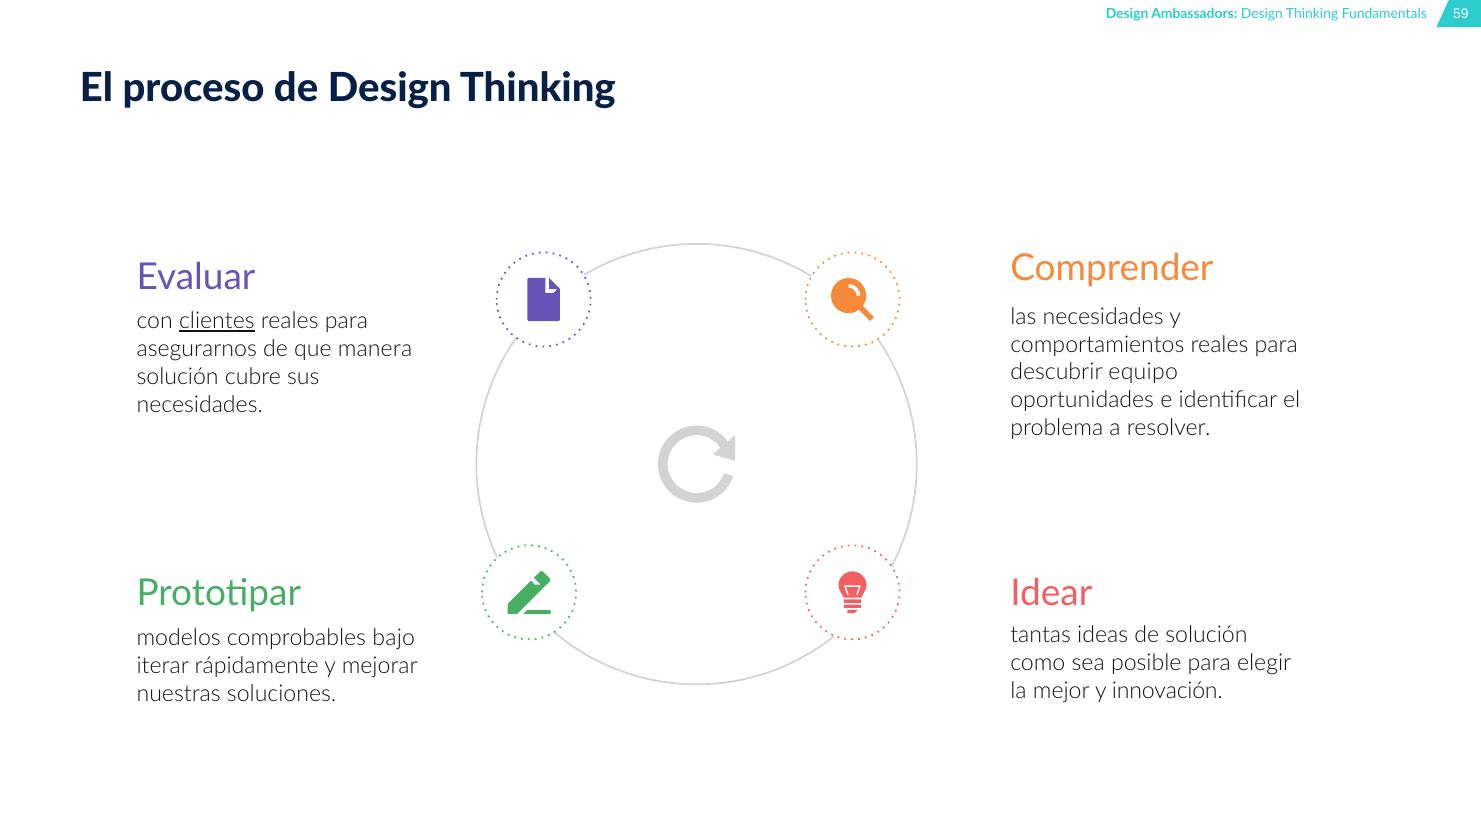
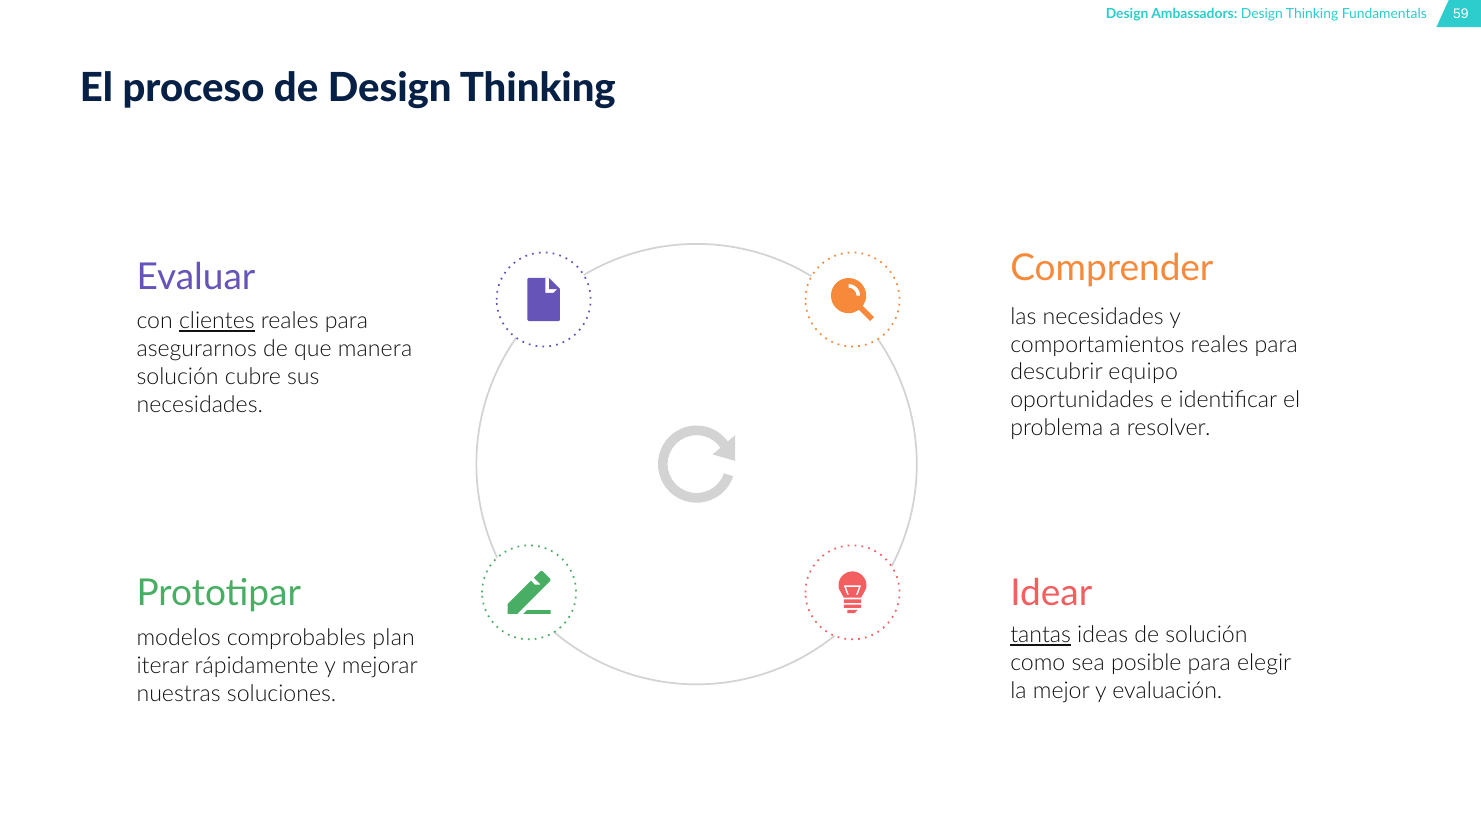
tantas underline: none -> present (1041, 635)
bajo: bajo -> plan (394, 638)
innovación: innovación -> evaluación (1167, 691)
